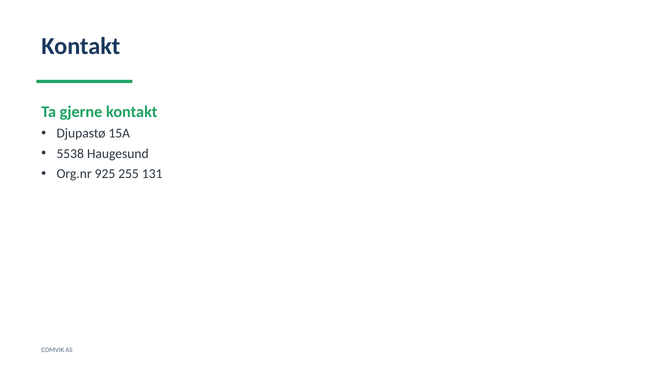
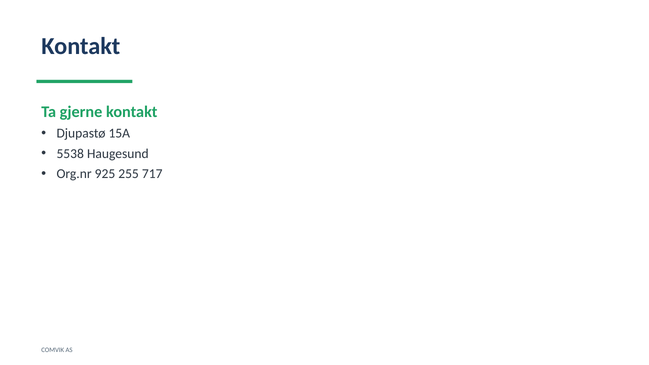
131: 131 -> 717 (152, 174)
